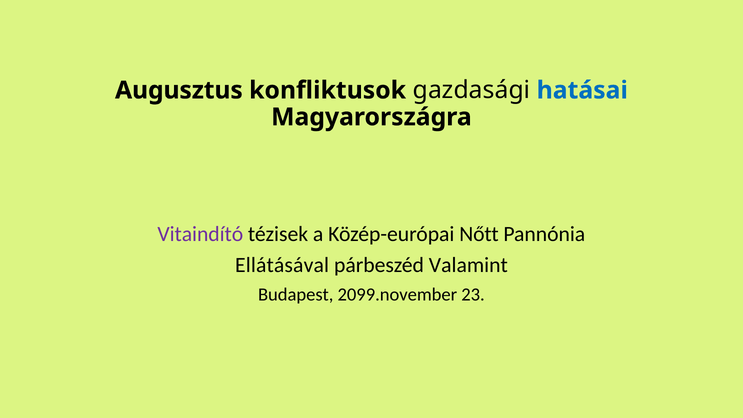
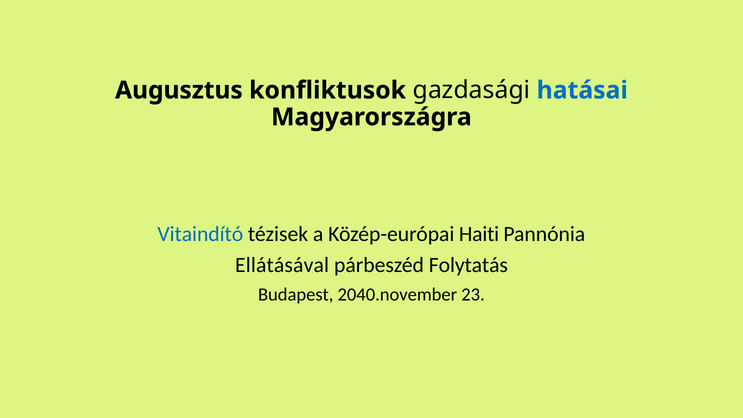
Vitaindító colour: purple -> blue (200, 234)
Nőtt: Nőtt -> Haiti (479, 234)
Valamint: Valamint -> Folytatás (468, 265)
2099.november: 2099.november -> 2040.november (397, 295)
